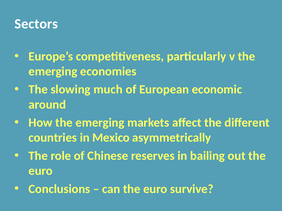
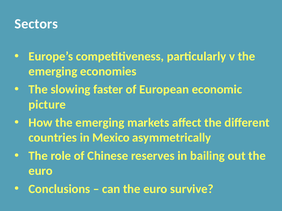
much: much -> faster (108, 90)
around: around -> picture (47, 105)
